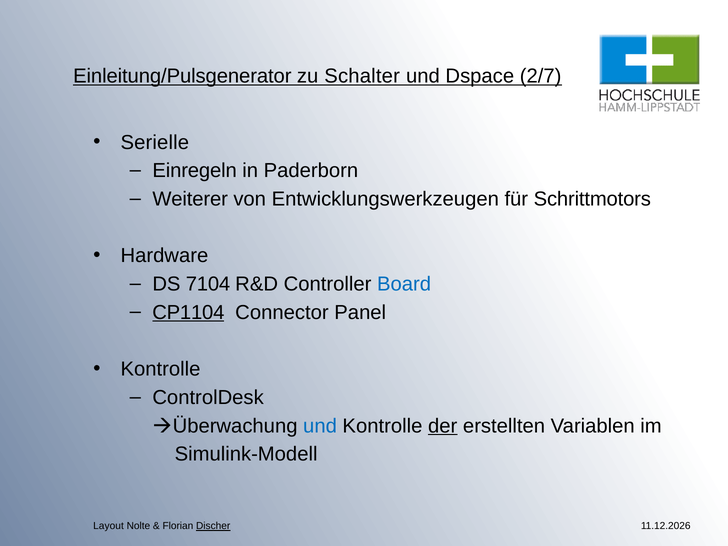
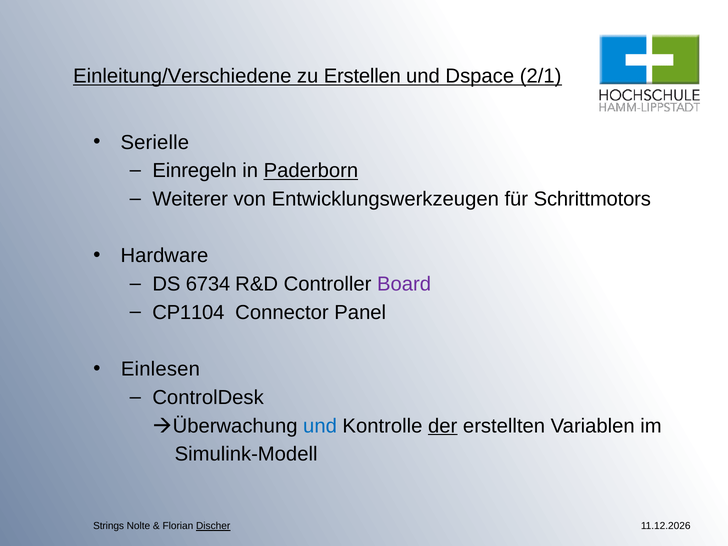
Einleitung/Pulsgenerator: Einleitung/Pulsgenerator -> Einleitung/Verschiedene (182, 76)
Schalter: Schalter -> Erstellen (362, 76)
2/7: 2/7 -> 2/1 (541, 76)
Paderborn underline: none -> present (311, 171)
7104: 7104 -> 6734 (208, 284)
Board colour: blue -> purple (404, 284)
CP1104 underline: present -> none (188, 312)
Kontrolle: Kontrolle -> Einlesen (160, 369)
Layout: Layout -> Strings (109, 526)
